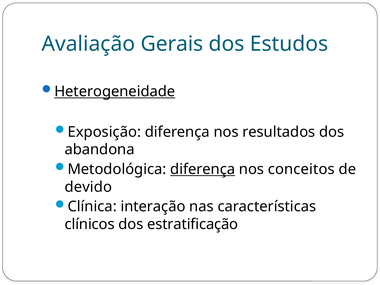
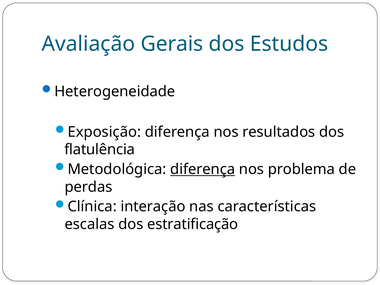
Heterogeneidade underline: present -> none (115, 91)
abandona: abandona -> flatulência (100, 150)
conceitos: conceitos -> problema (301, 169)
devido: devido -> perdas (88, 187)
clínicos: clínicos -> escalas (90, 224)
